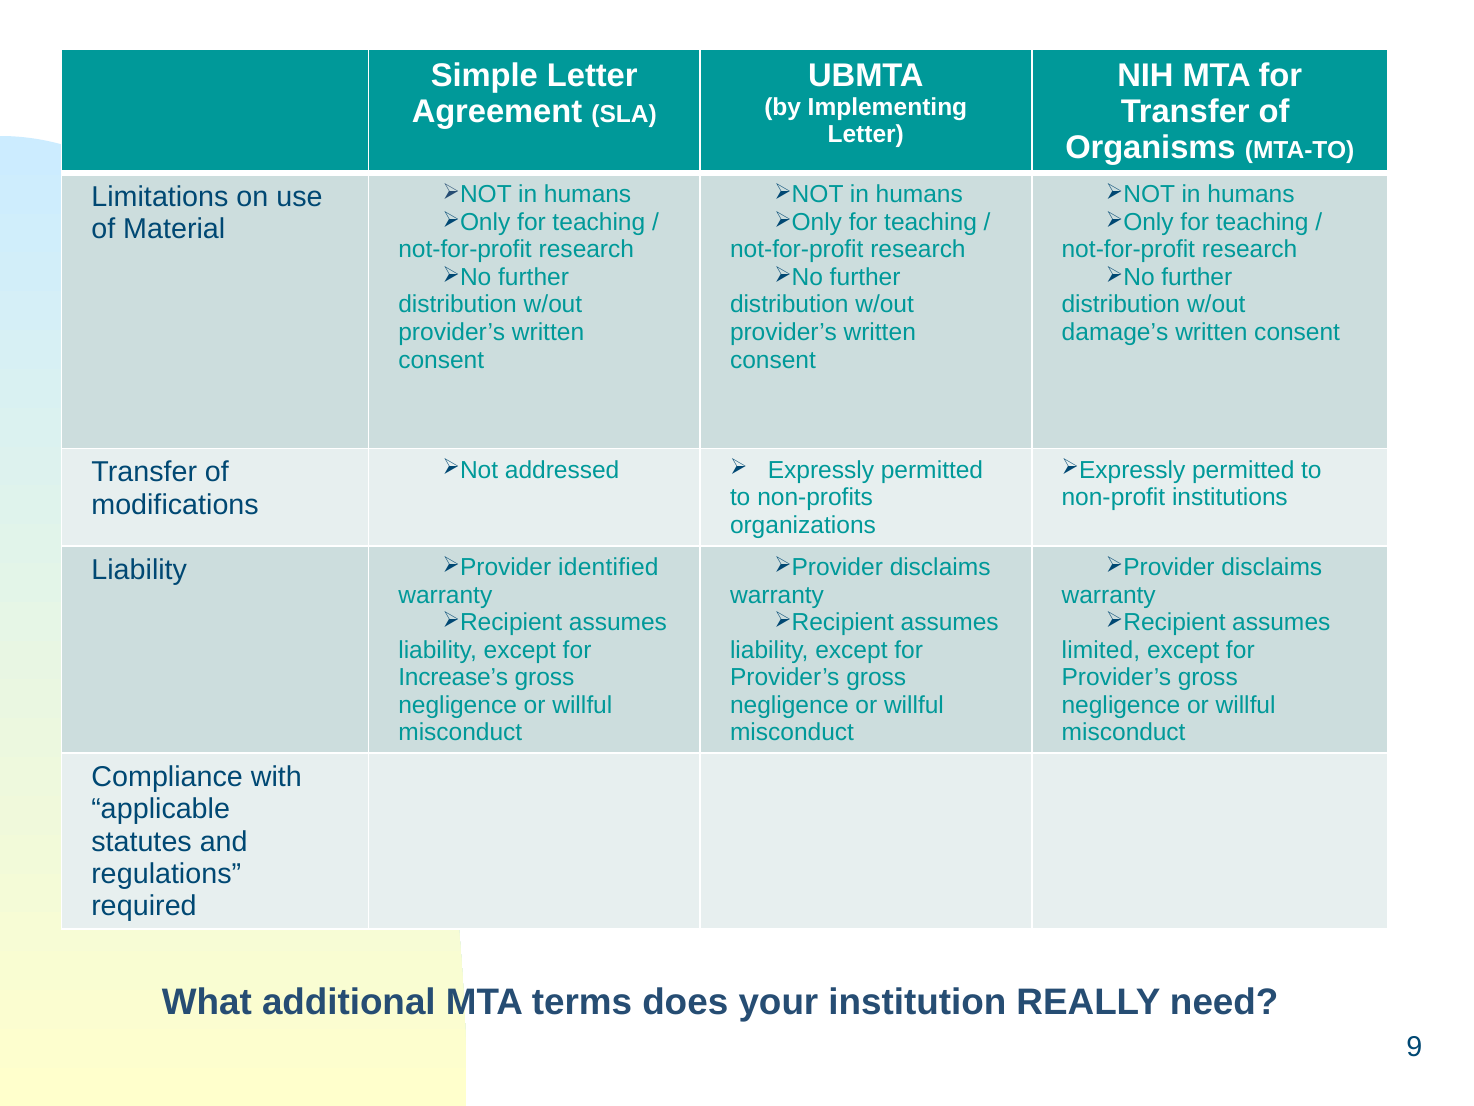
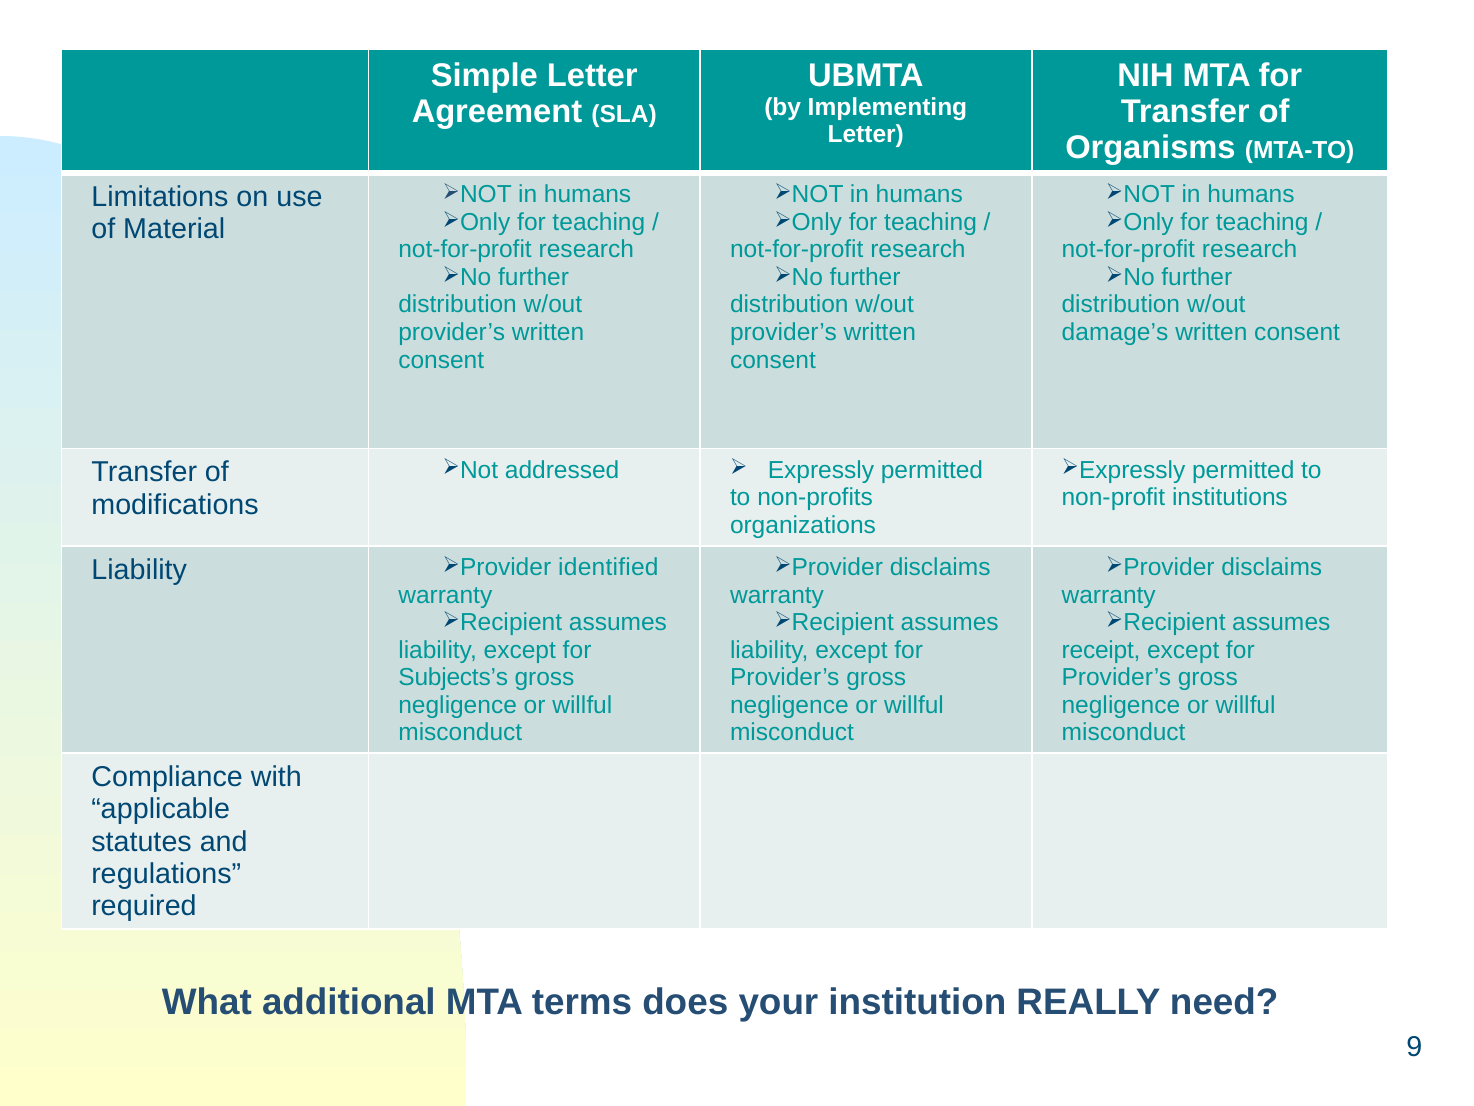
limited: limited -> receipt (1101, 650)
Increase’s: Increase’s -> Subjects’s (453, 677)
